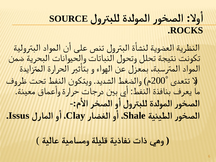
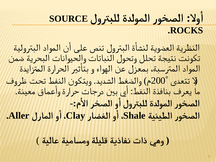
Issus: Issus -> Aller (19, 116)
